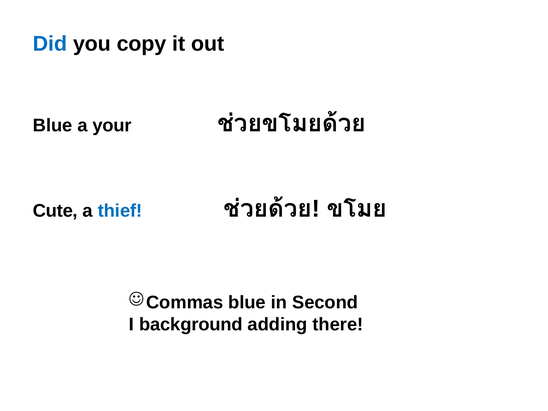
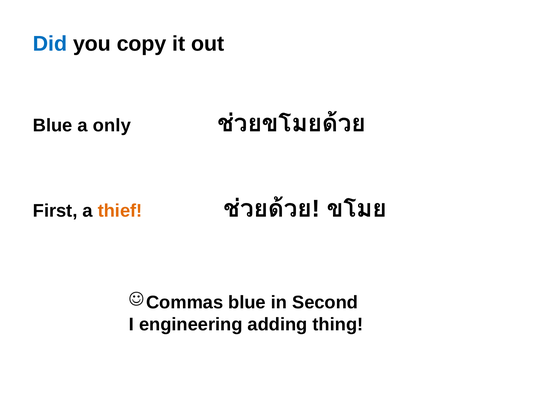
your: your -> only (112, 125)
Cute: Cute -> First (55, 211)
thief colour: blue -> orange (120, 211)
background: background -> engineering (191, 324)
there: there -> thing (338, 324)
